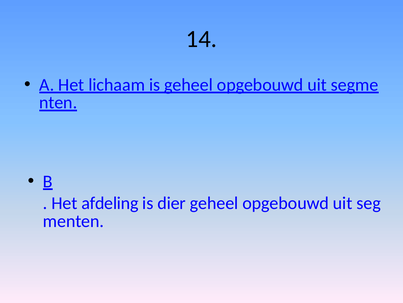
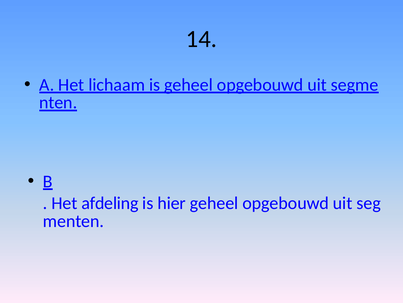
dier: dier -> hier (172, 203)
